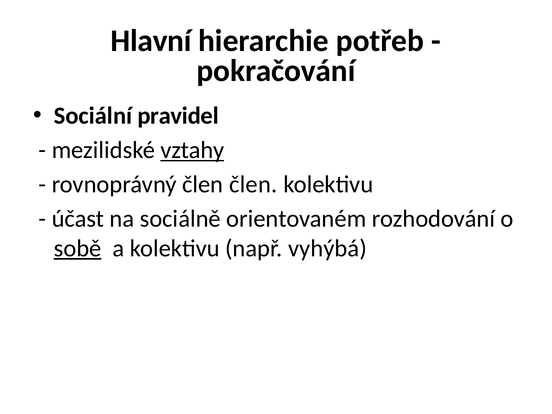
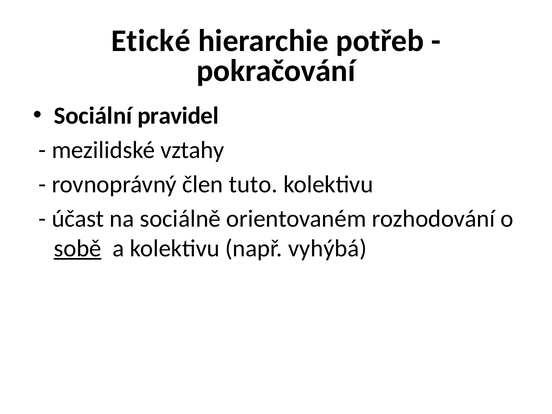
Hlavní: Hlavní -> Etické (151, 41)
vztahy underline: present -> none (192, 150)
člen člen: člen -> tuto (253, 185)
